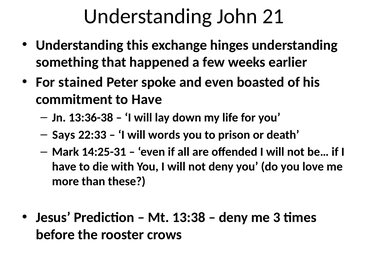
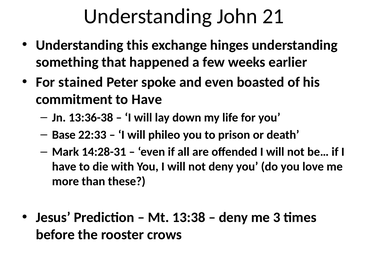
Says: Says -> Base (64, 135)
words: words -> phileo (164, 135)
14:25-31: 14:25-31 -> 14:28-31 (104, 152)
